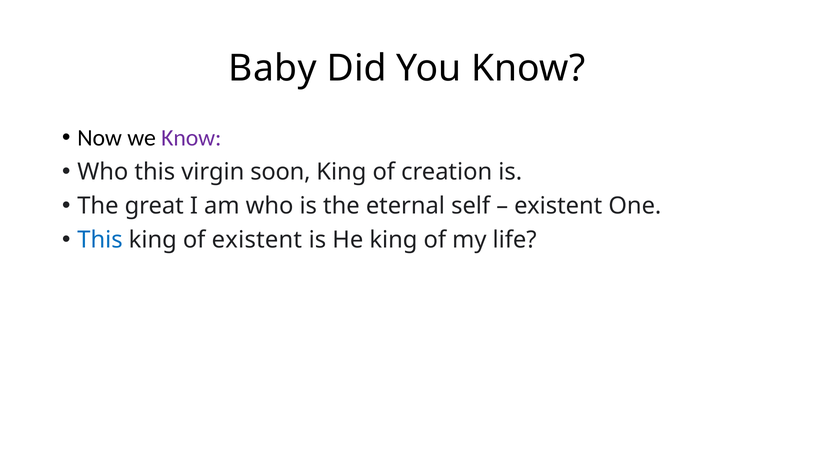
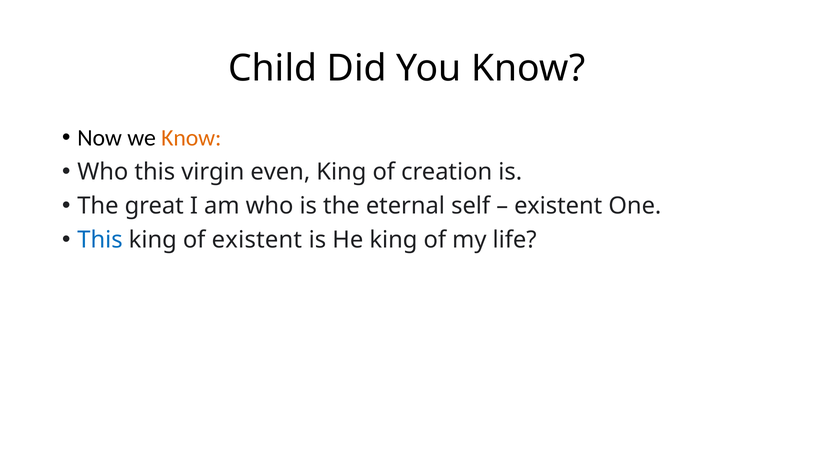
Baby: Baby -> Child (273, 68)
Know colour: purple -> orange (191, 138)
soon: soon -> even (280, 172)
